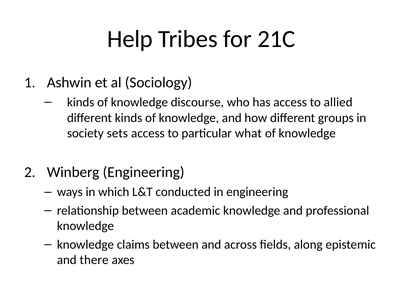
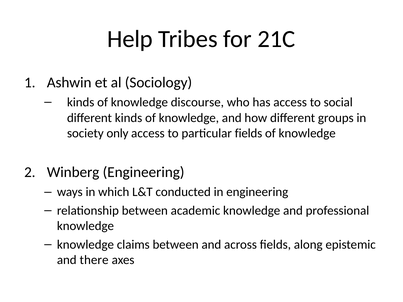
allied: allied -> social (338, 102)
sets: sets -> only (117, 133)
particular what: what -> fields (248, 133)
